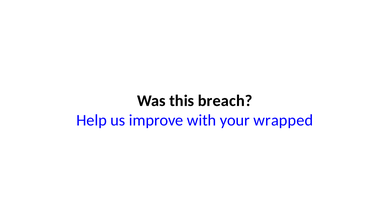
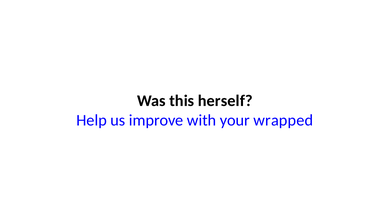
breach: breach -> herself (225, 101)
